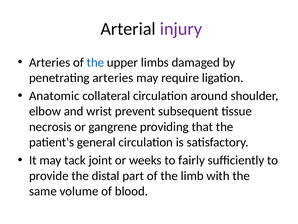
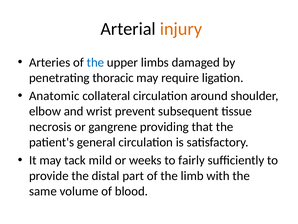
injury colour: purple -> orange (181, 29)
penetrating arteries: arteries -> thoracic (113, 78)
joint: joint -> mild (100, 160)
